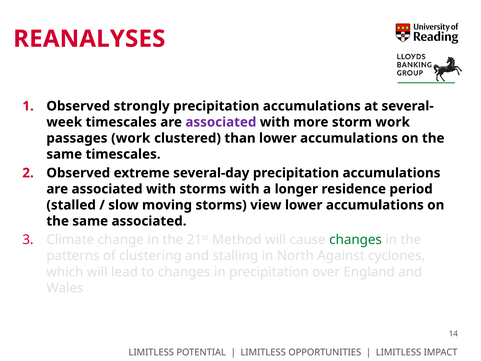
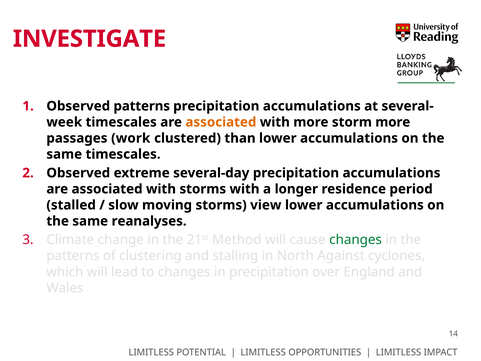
REANALYSES: REANALYSES -> INVESTIGATE (89, 39)
Observed strongly: strongly -> patterns (142, 106)
associated colour: purple -> orange (221, 122)
storm work: work -> more (393, 122)
same associated: associated -> reanalyses (149, 221)
